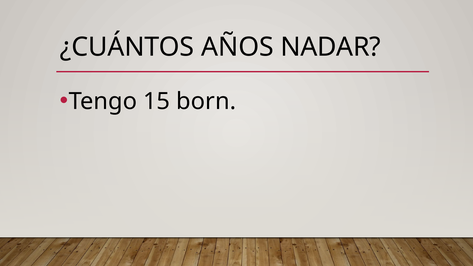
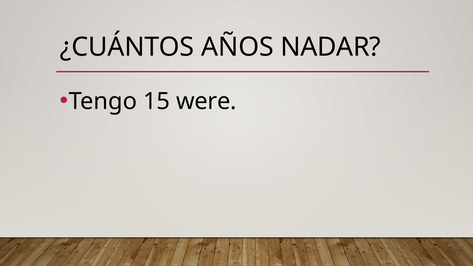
born: born -> were (206, 101)
